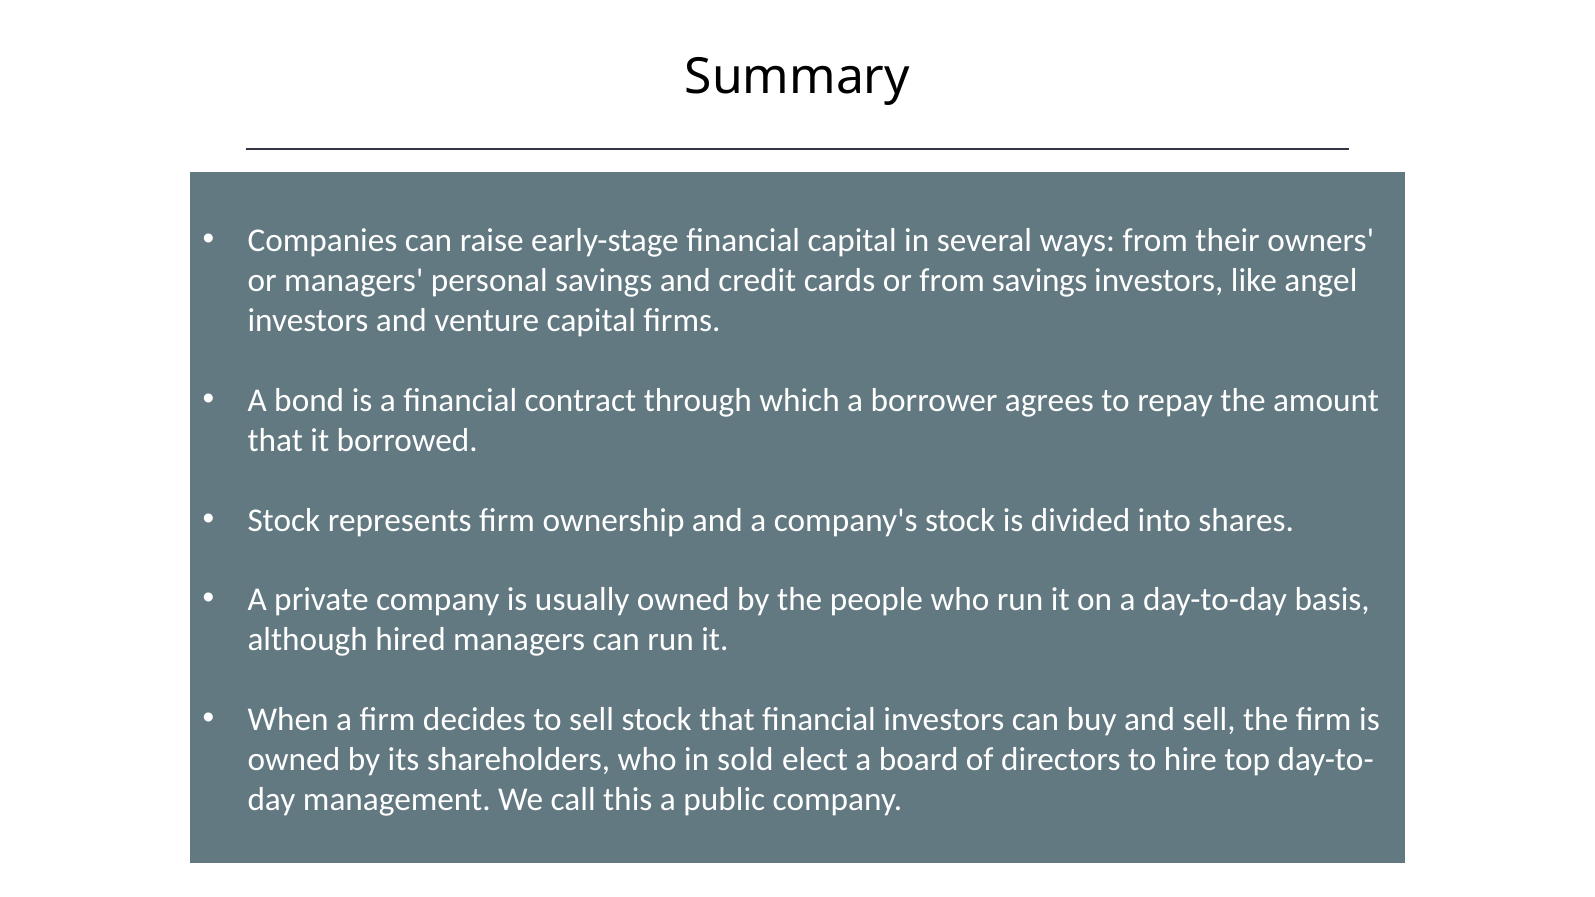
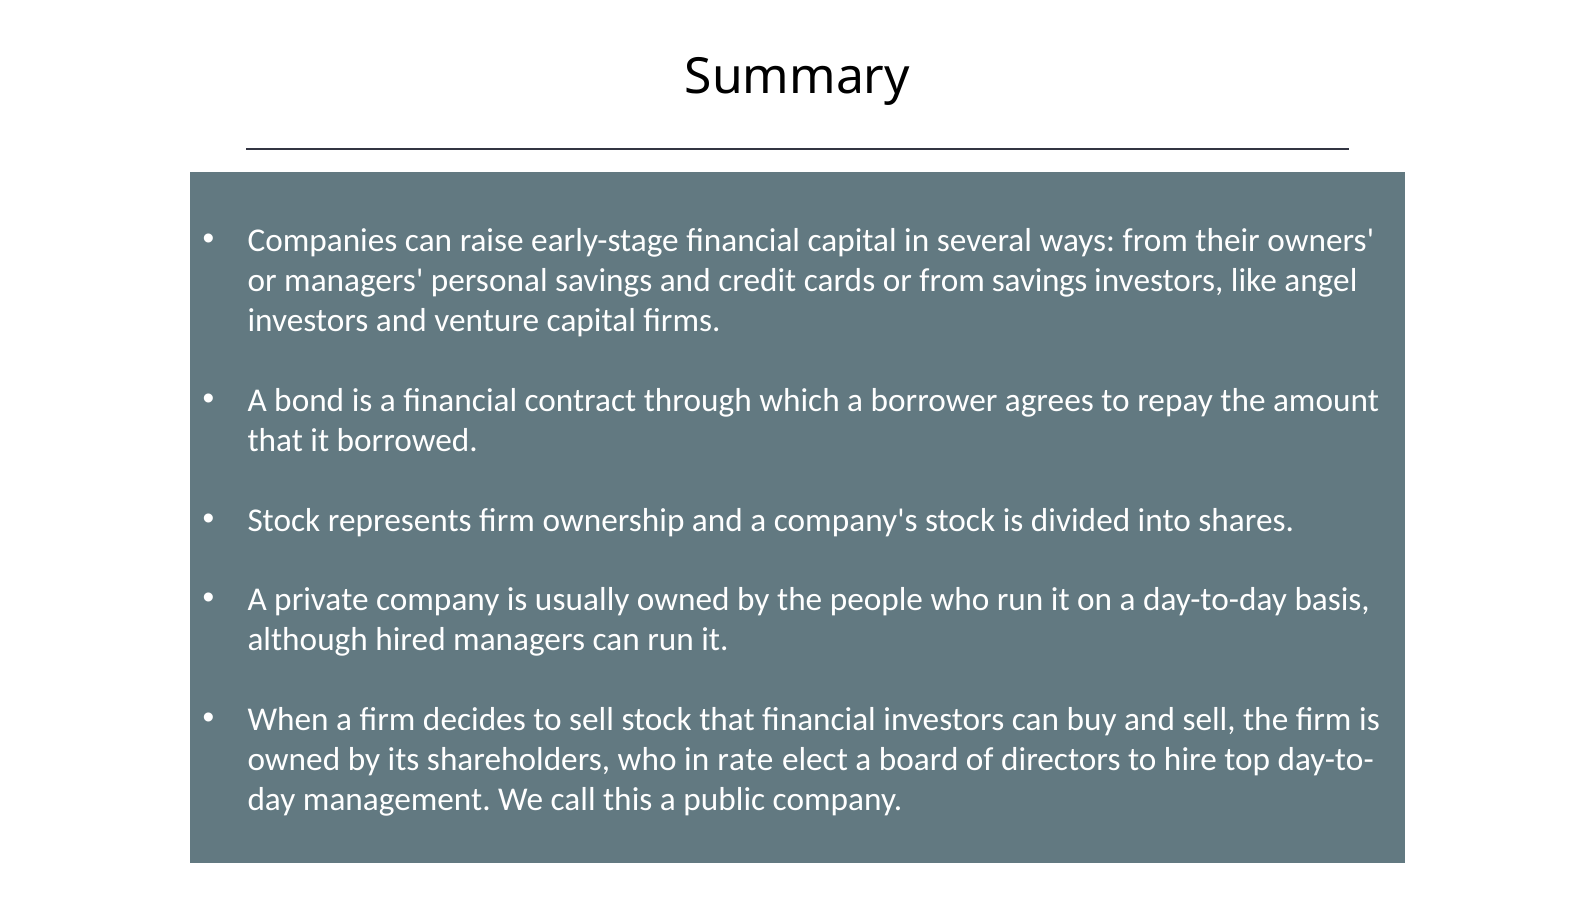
sold: sold -> rate (745, 760)
